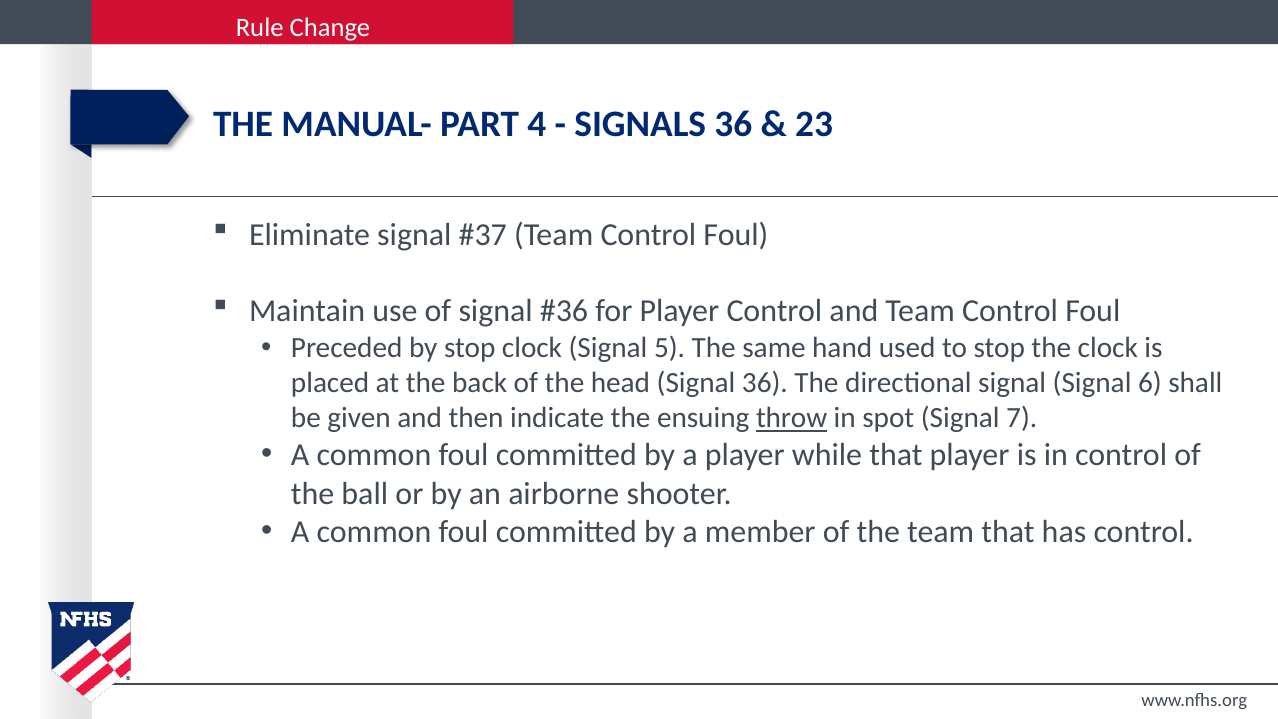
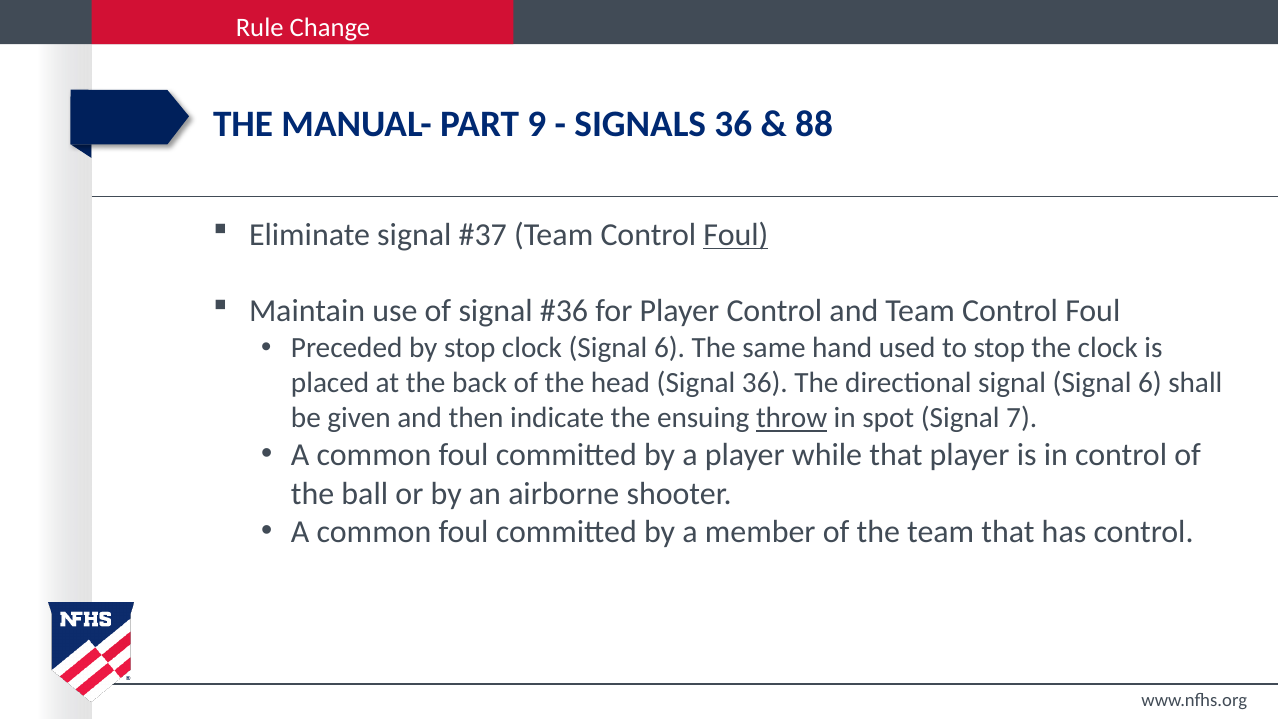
4: 4 -> 9 (537, 124)
23: 23 -> 88 (814, 124)
Foul underline: none -> present (736, 235)
clock Signal 5: 5 -> 6 (670, 348)
